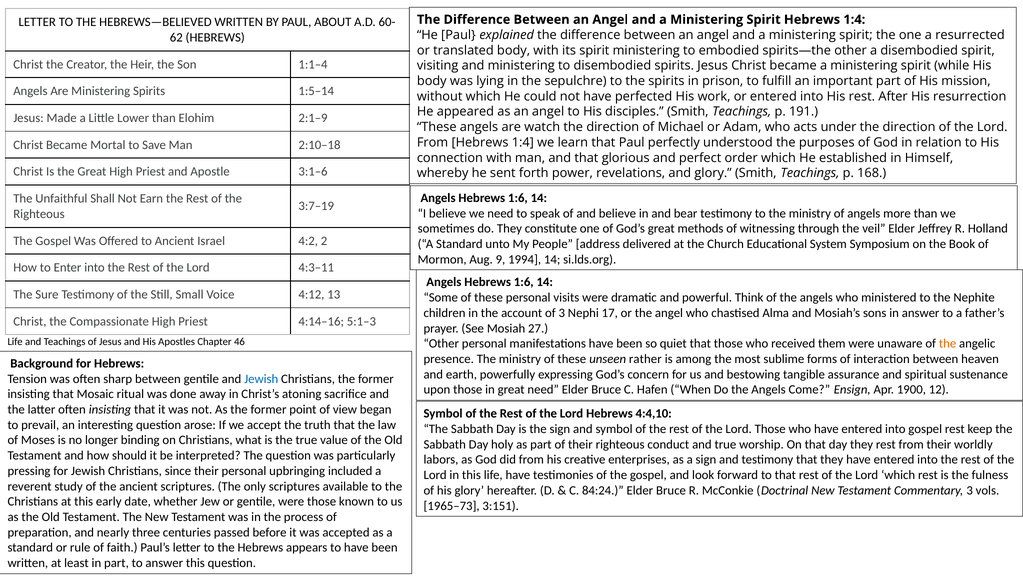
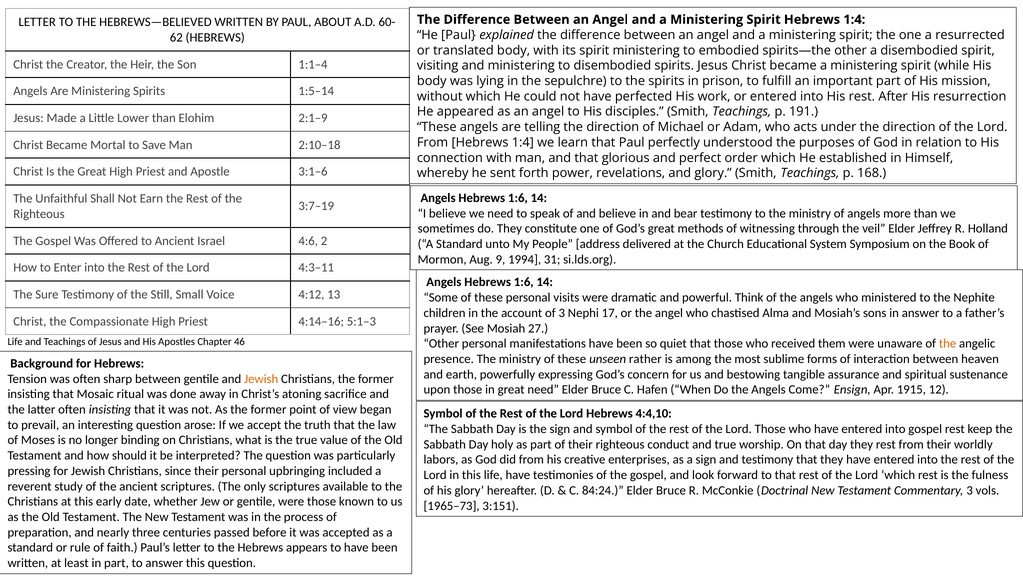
watch: watch -> telling (542, 127)
4:2: 4:2 -> 4:6 (308, 241)
1994 14: 14 -> 31 (552, 259)
Jewish colour: blue -> orange (261, 378)
1900: 1900 -> 1915 (911, 389)
